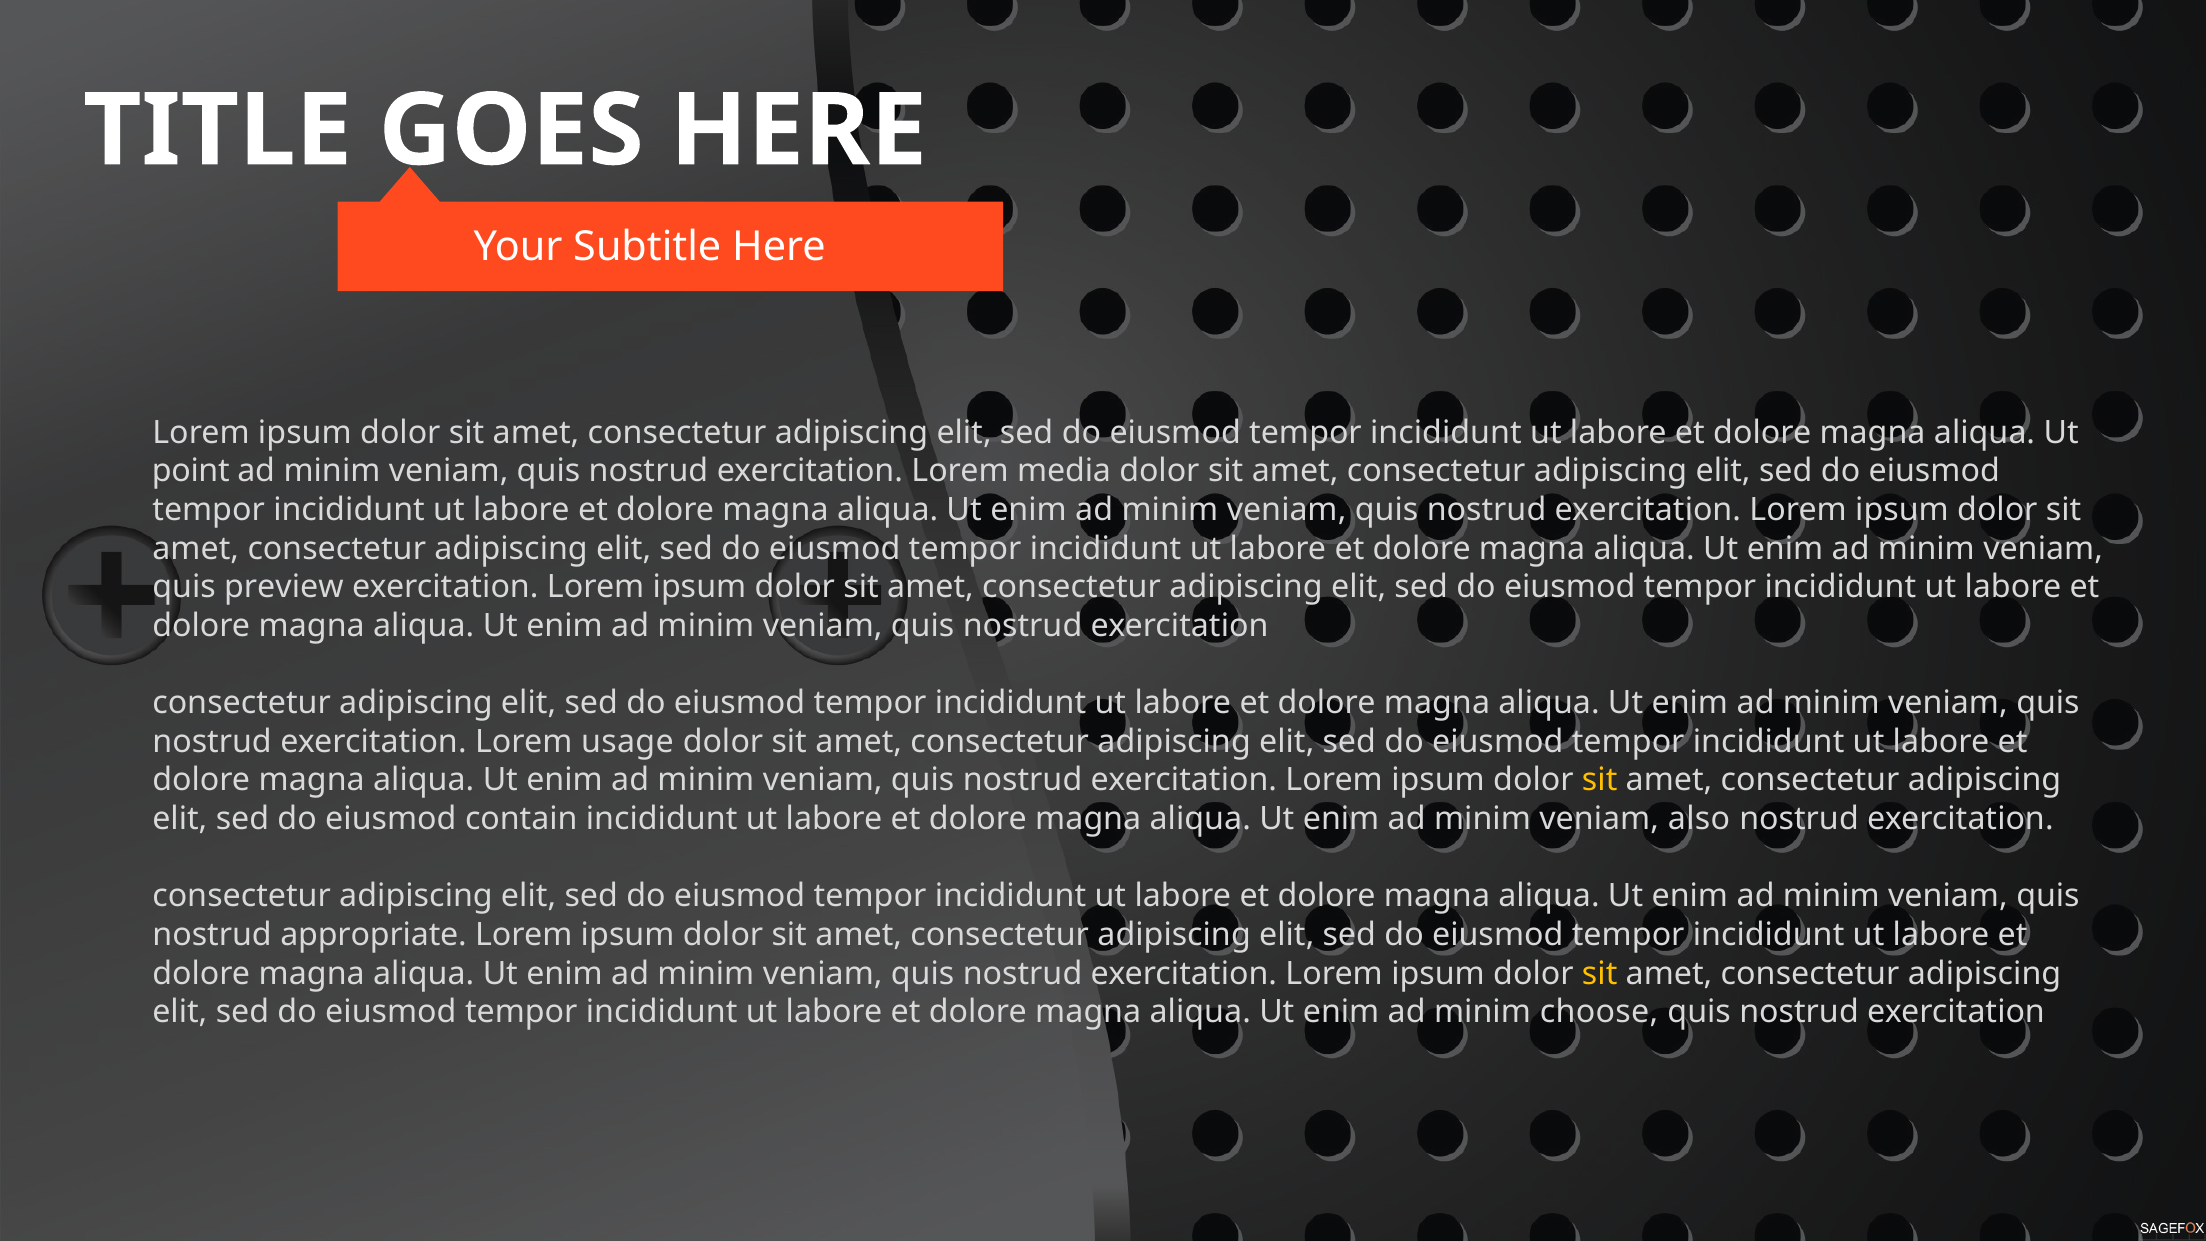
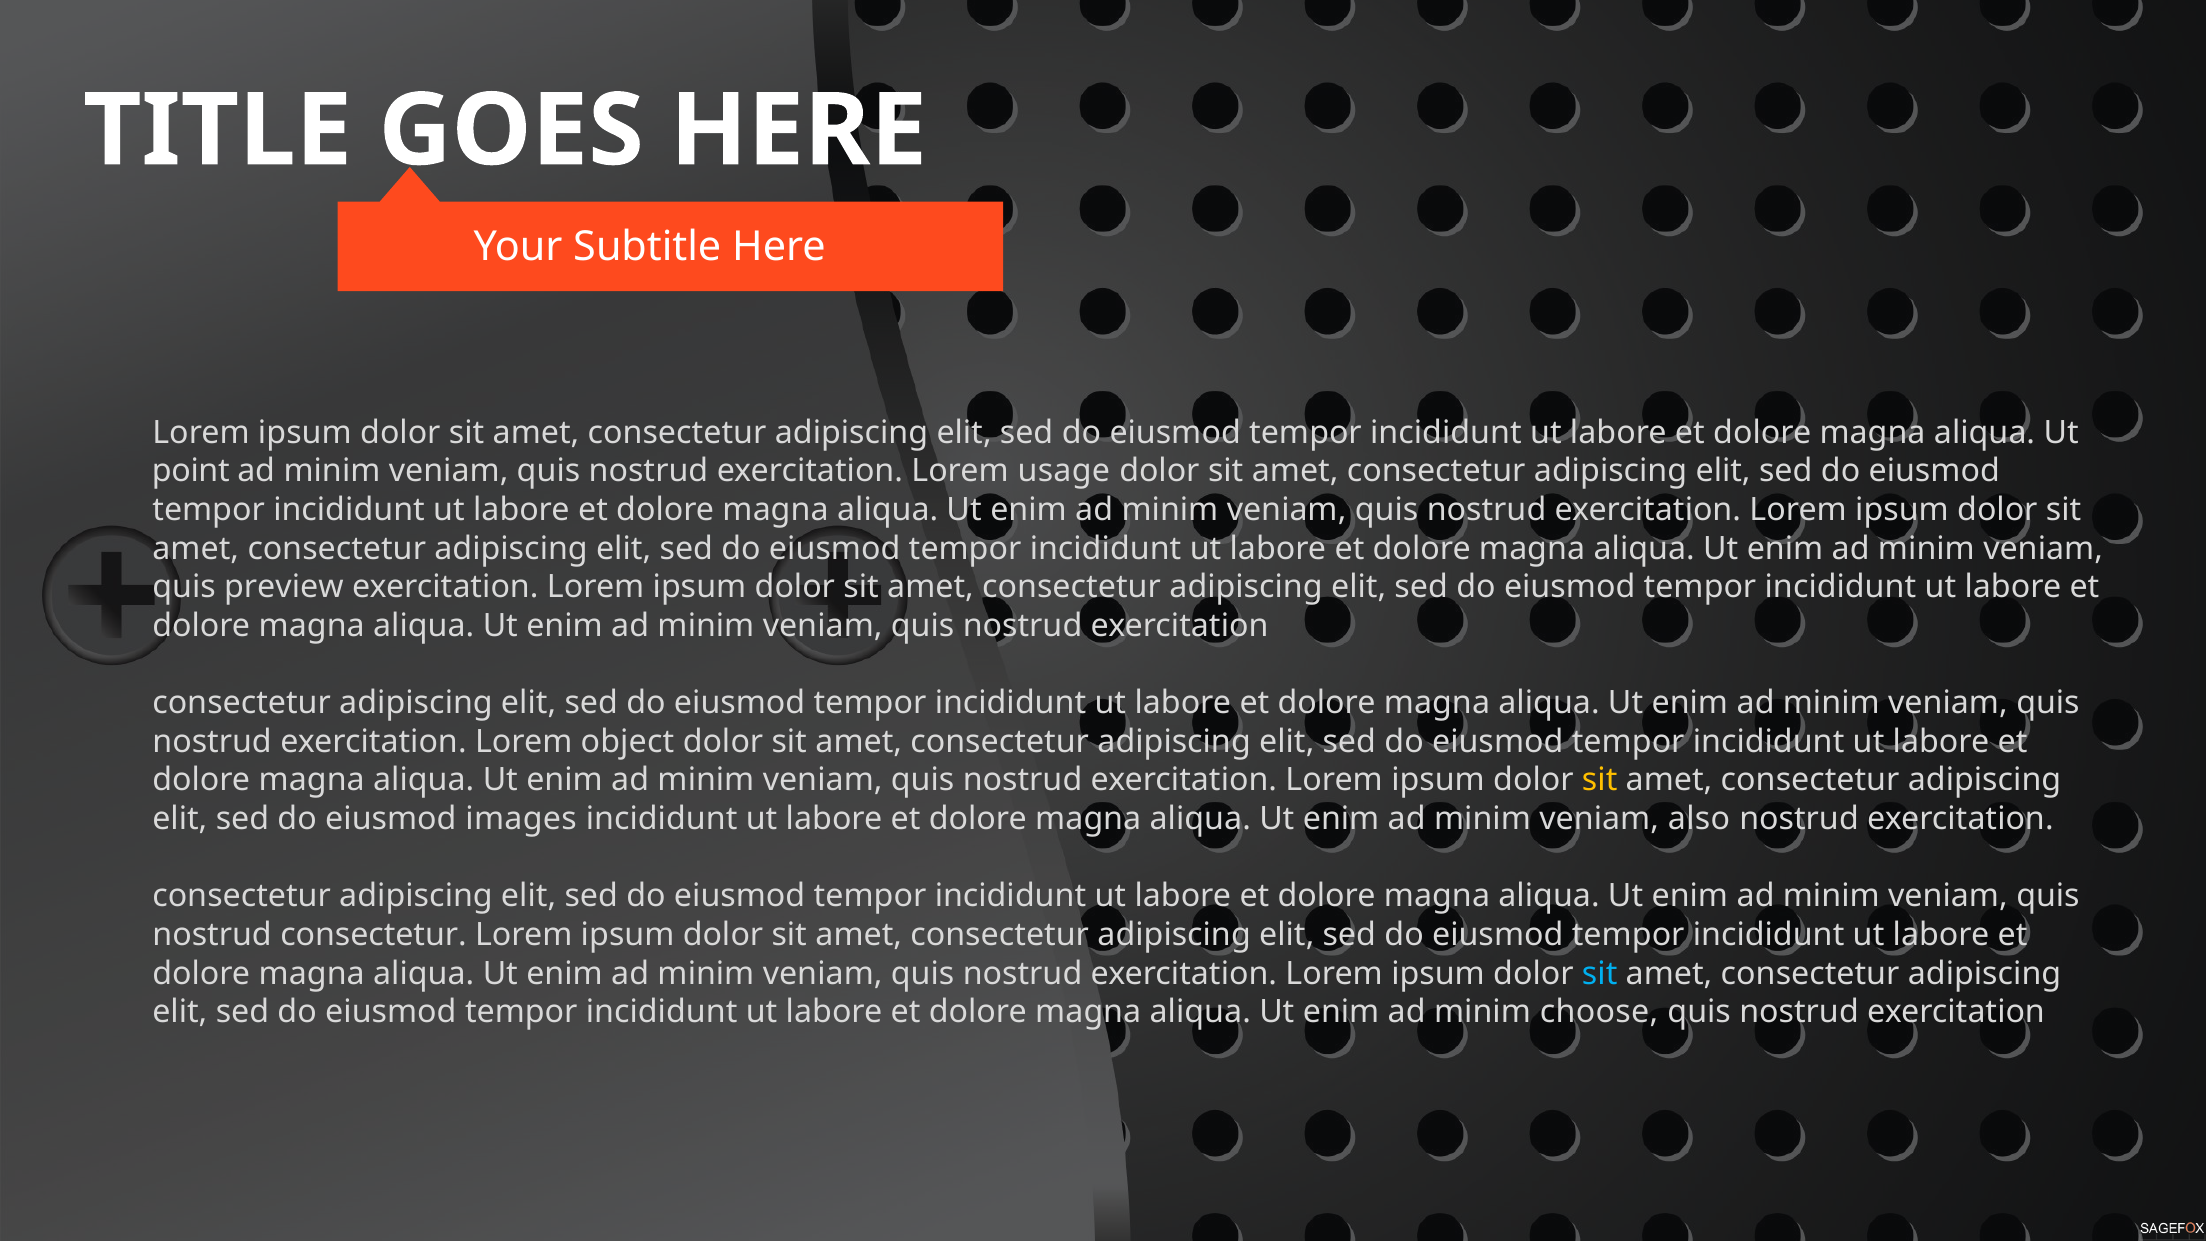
media: media -> usage (1064, 471)
usage: usage -> object (627, 742)
contain: contain -> images (521, 819)
nostrud appropriate: appropriate -> consectetur (374, 935)
sit colour: yellow -> light blue (1600, 973)
